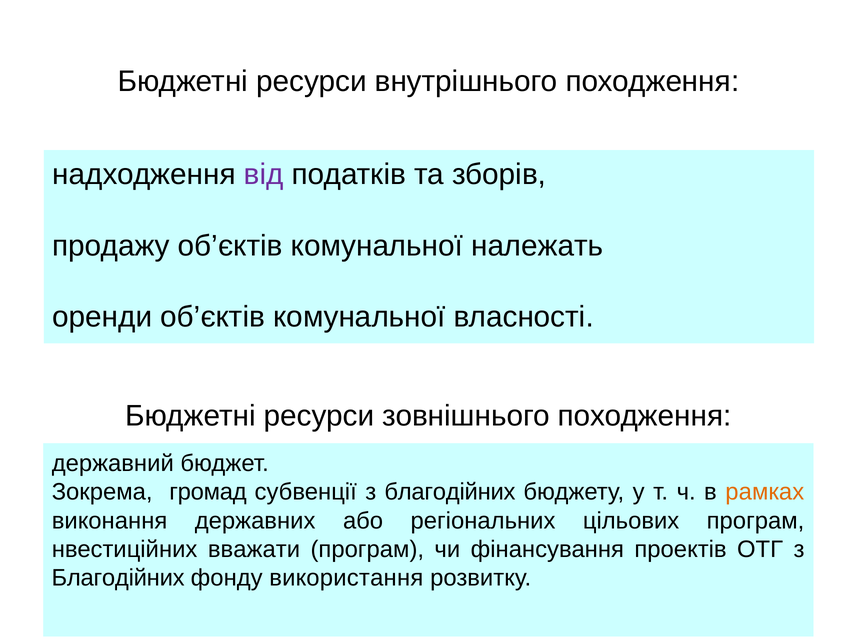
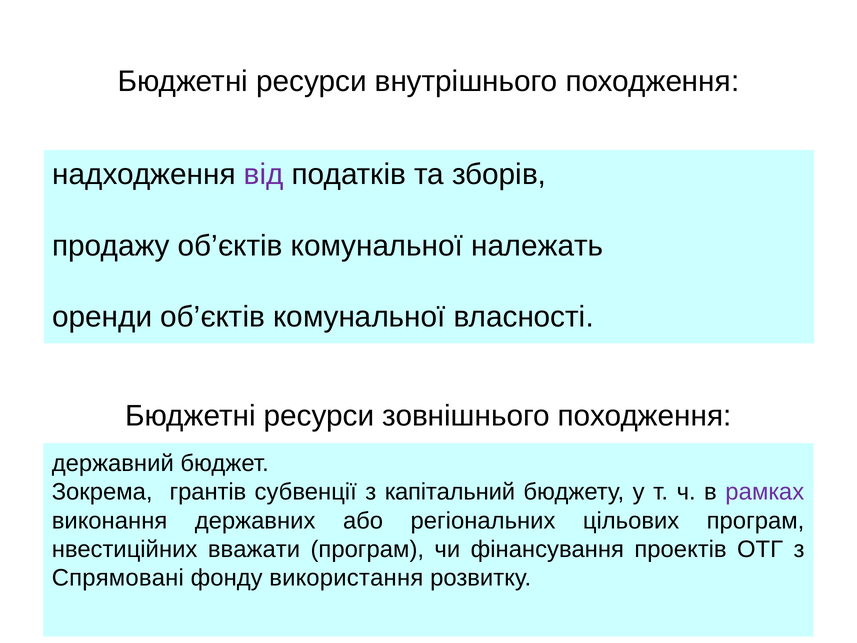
громад: громад -> грантів (208, 492)
субвенції з благодійних: благодійних -> капітальний (450, 492)
рамках colour: orange -> purple (765, 492)
Благодійних: Благодійних -> Спрямовані (118, 578)
